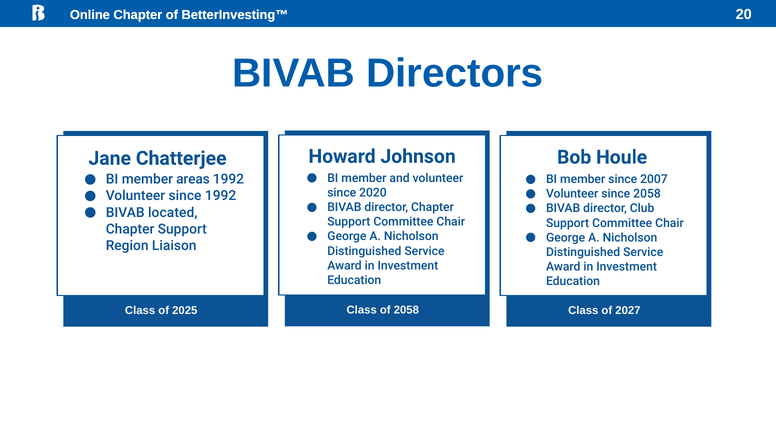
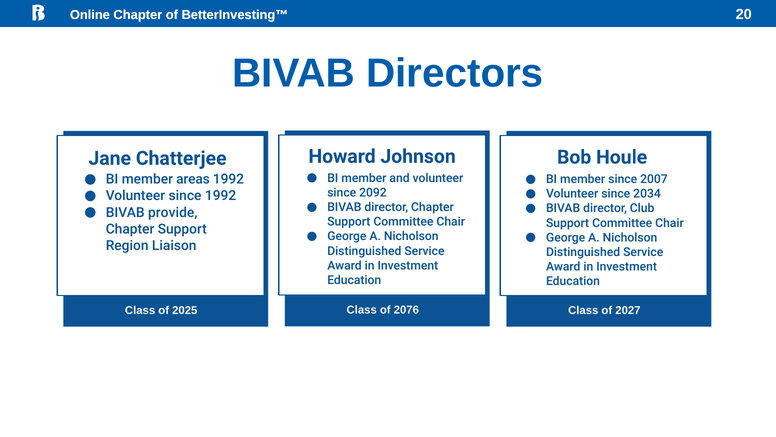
2020: 2020 -> 2092 (373, 193)
since 2058: 2058 -> 2034 (647, 194)
located: located -> provide (173, 212)
of 2058: 2058 -> 2076 (406, 310)
